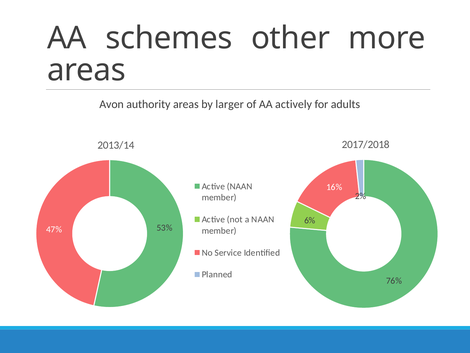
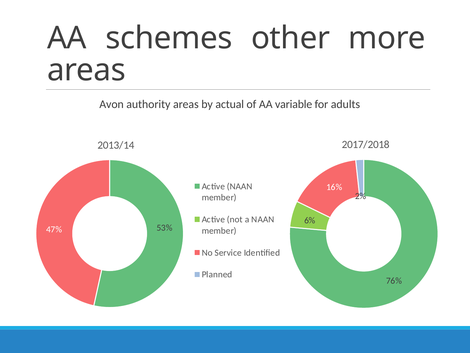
larger: larger -> actual (230, 104)
actively: actively -> variable (294, 104)
